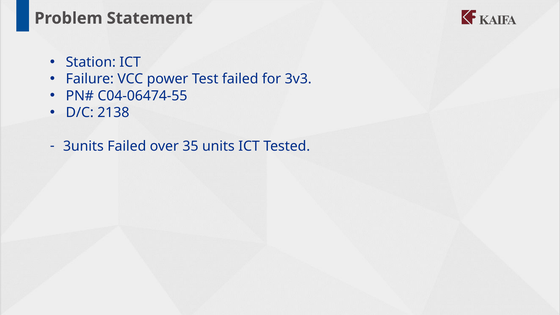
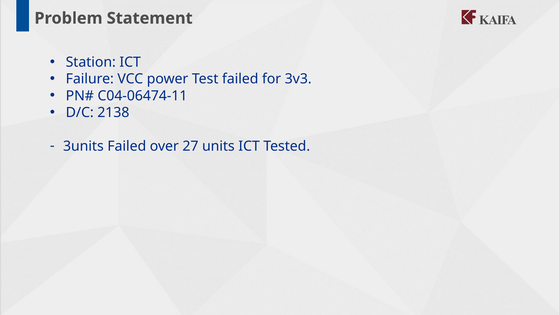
C04-06474-55: C04-06474-55 -> C04-06474-11 (142, 96)
35: 35 -> 27 (190, 146)
